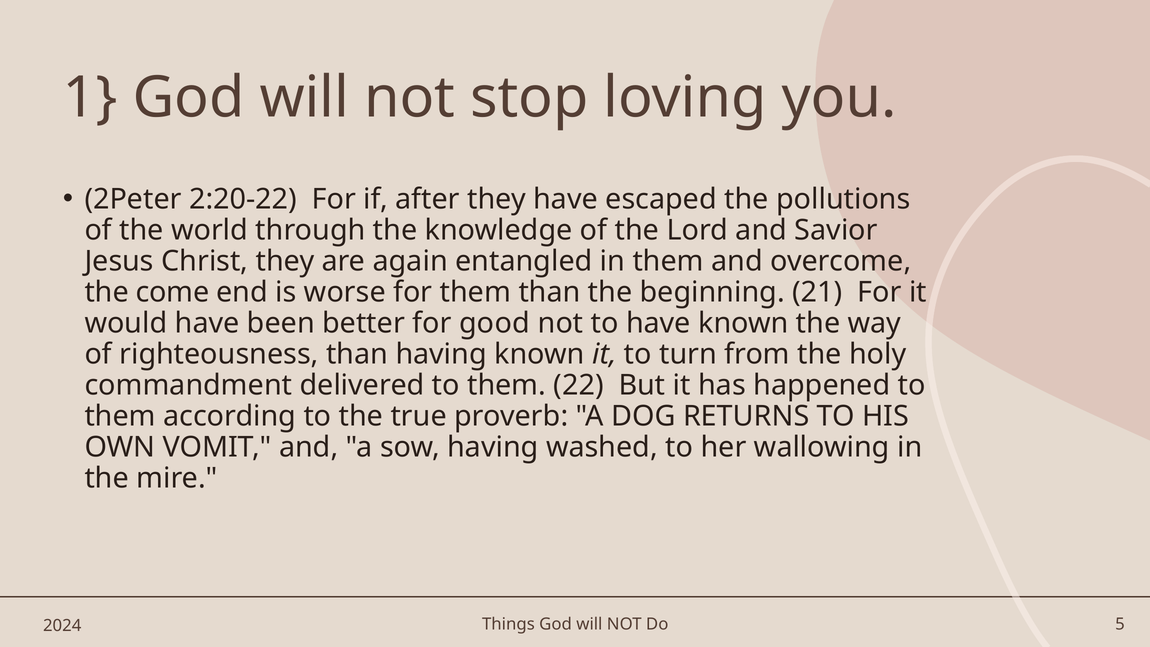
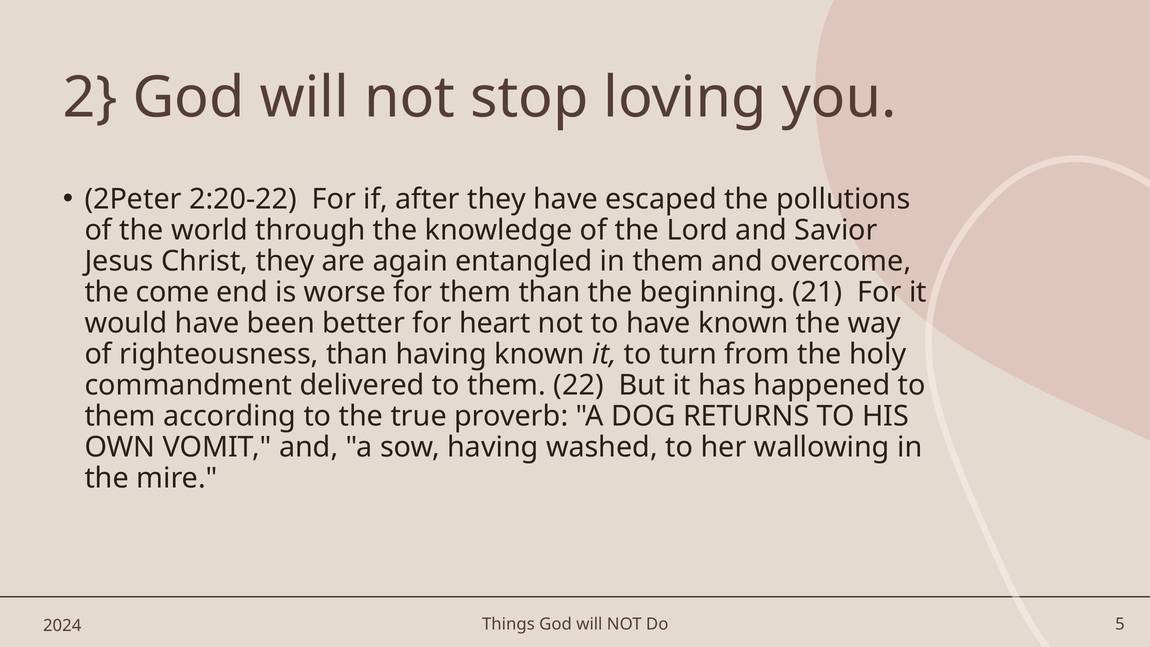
1: 1 -> 2 (90, 98)
good: good -> heart (495, 323)
